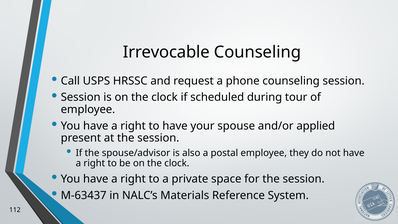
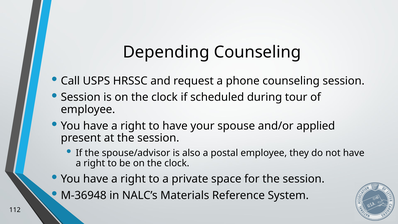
Irrevocable: Irrevocable -> Depending (166, 52)
M-63437: M-63437 -> M-36948 (84, 195)
